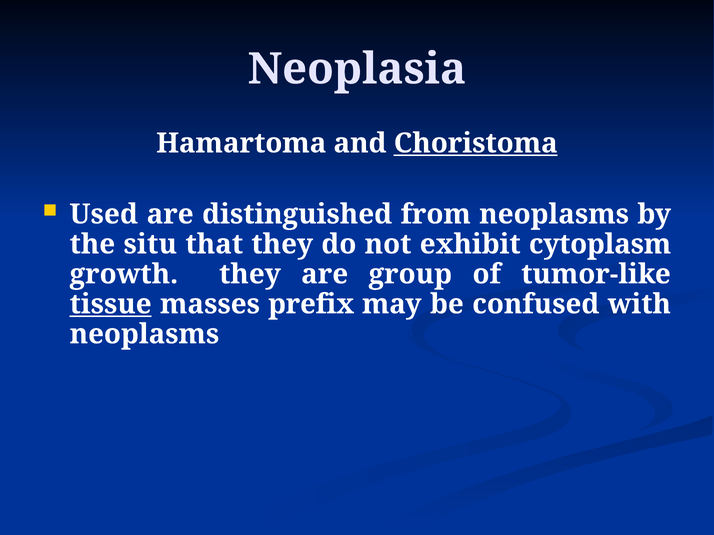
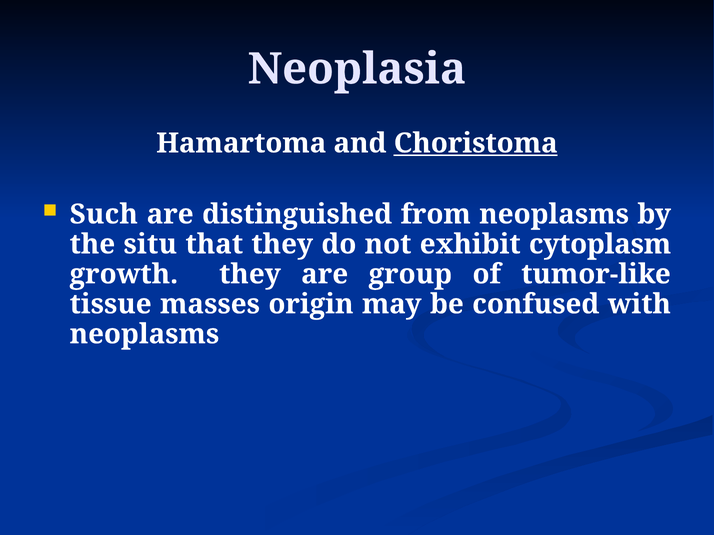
Used: Used -> Such (104, 214)
tissue underline: present -> none (111, 304)
prefix: prefix -> origin (311, 304)
